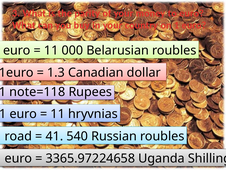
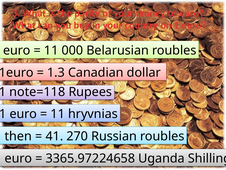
road: road -> then (18, 136)
540: 540 -> 270 (77, 136)
